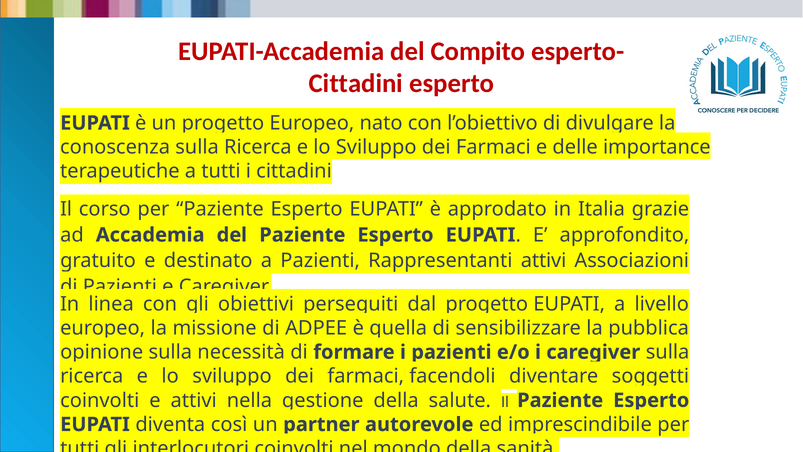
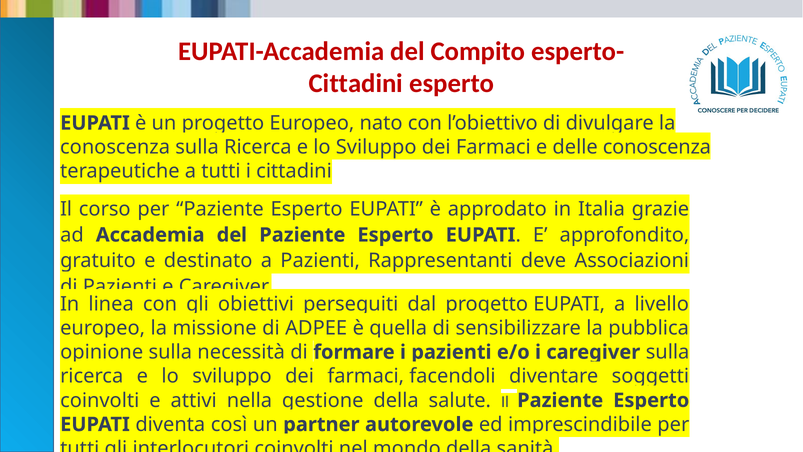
delle importance: importance -> conoscenza (657, 147)
Rappresentanti attivi: attivi -> deve (543, 261)
